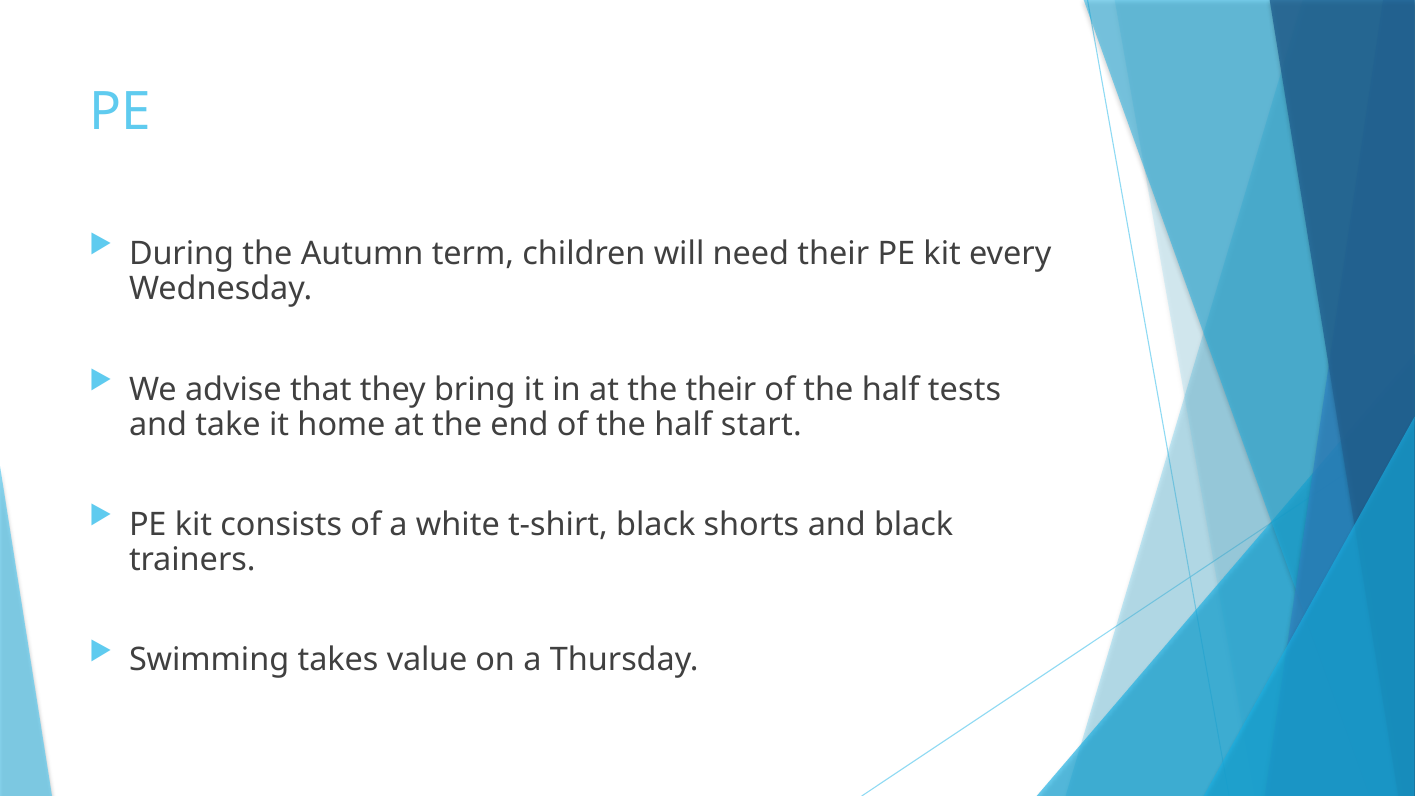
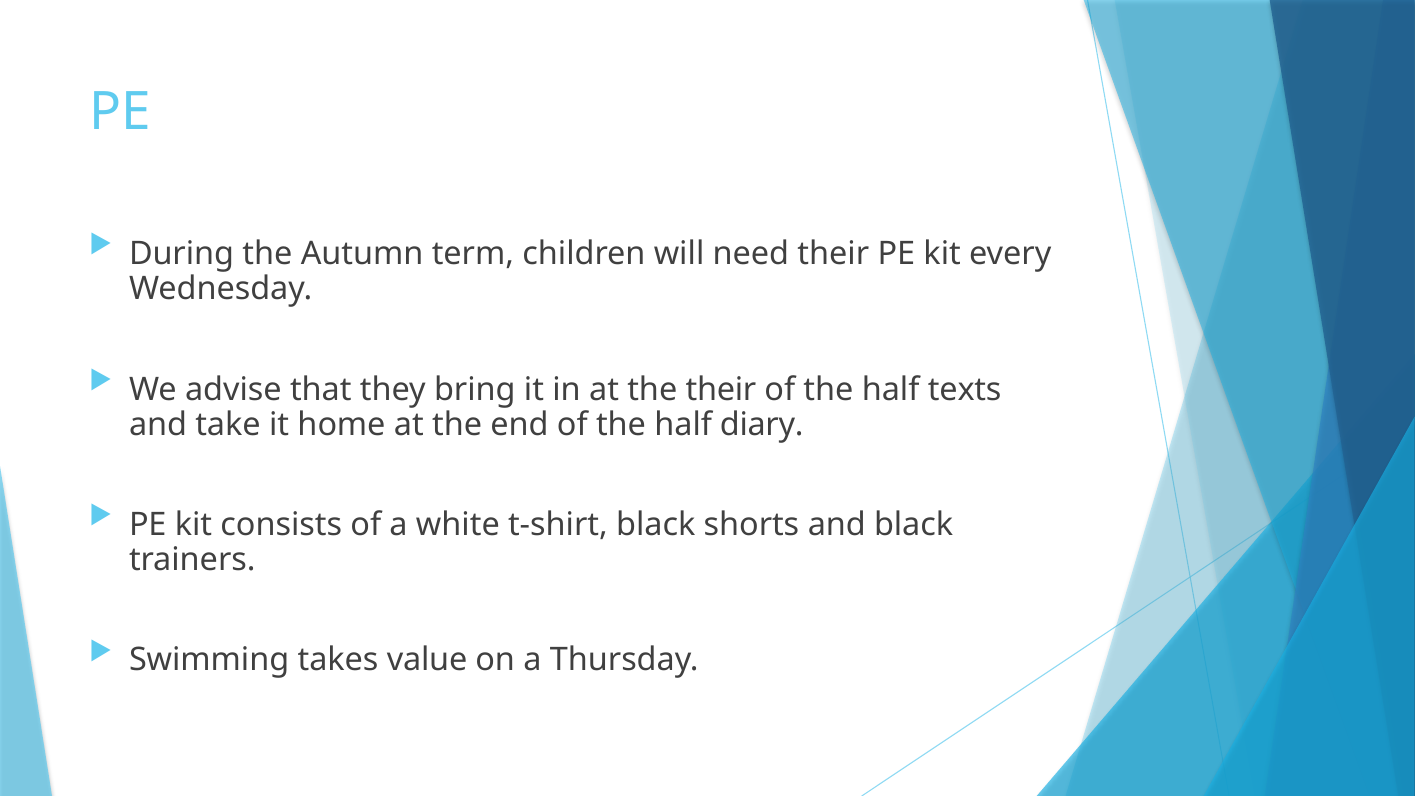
tests: tests -> texts (965, 389)
start: start -> diary (762, 424)
